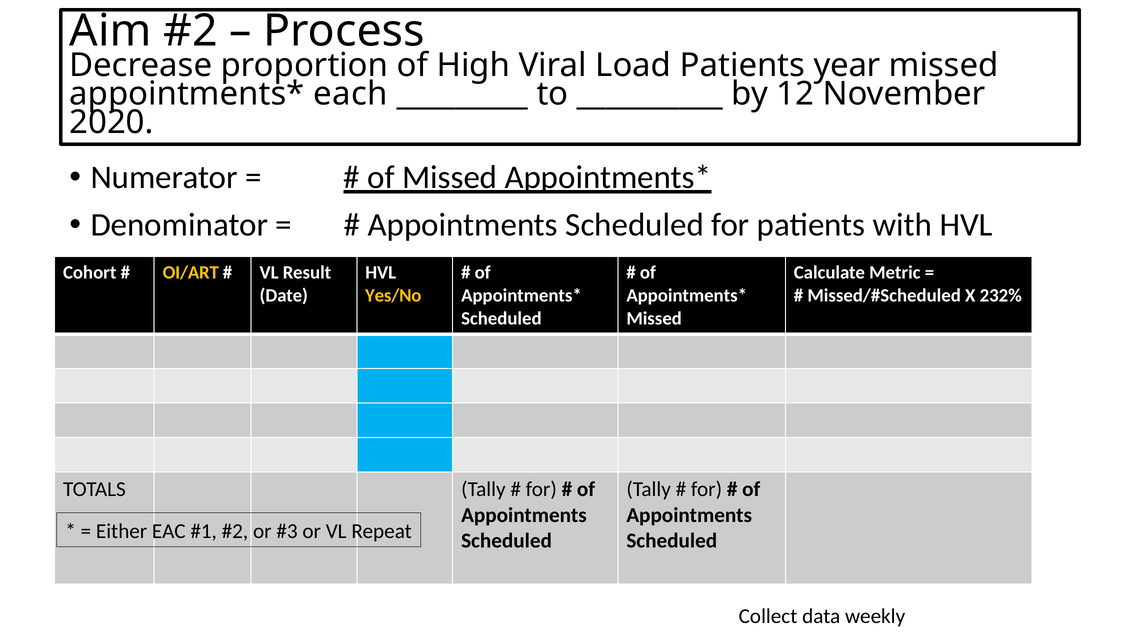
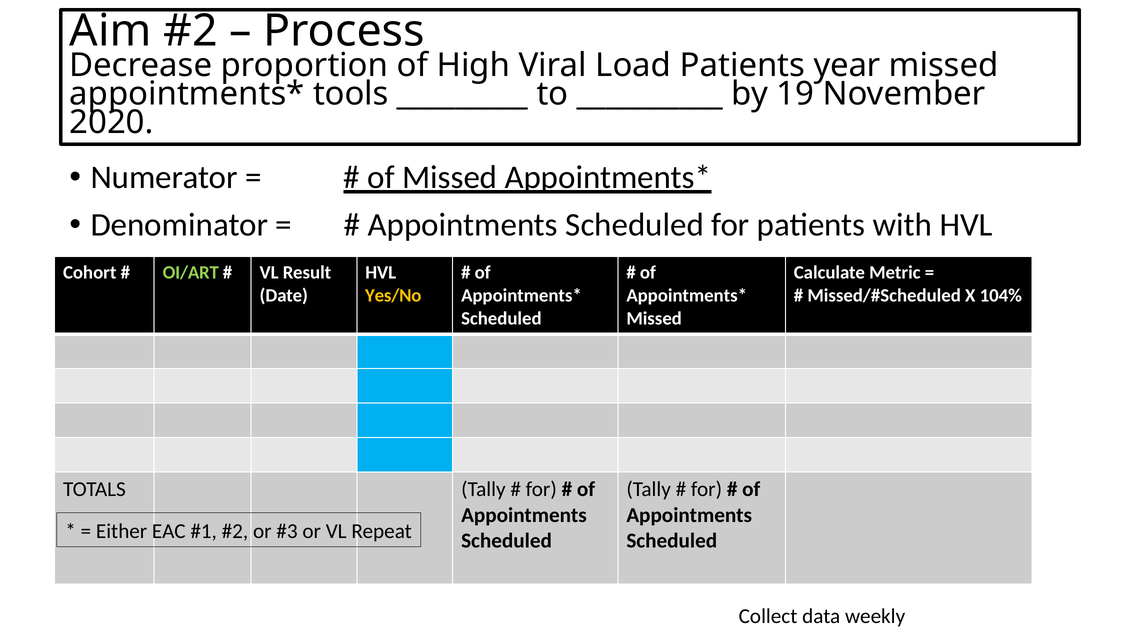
each: each -> tools (351, 94)
12: 12 -> 19 (795, 94)
OI/ART colour: yellow -> light green (191, 273)
232%: 232% -> 104% (1001, 296)
